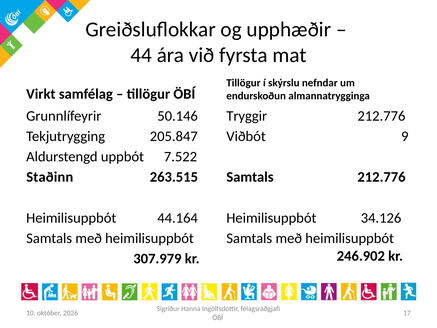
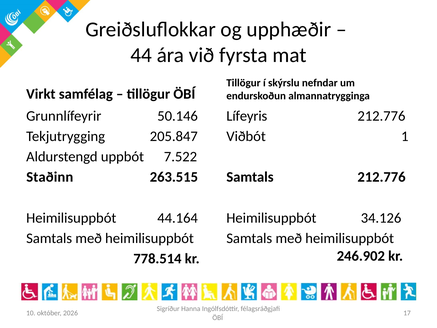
Tryggir: Tryggir -> Lífeyris (247, 116)
9: 9 -> 1 (405, 136)
307.979: 307.979 -> 778.514 (157, 259)
